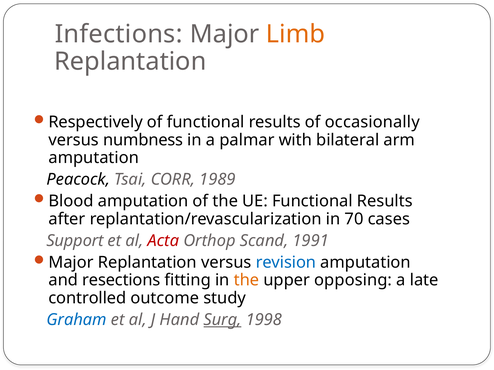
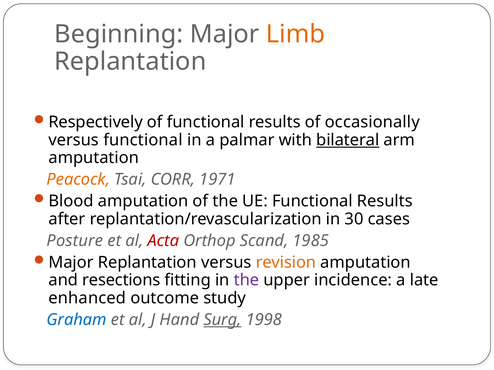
Infections: Infections -> Beginning (119, 34)
versus numbness: numbness -> functional (143, 140)
bilateral underline: none -> present (348, 140)
Peacock colour: black -> orange (78, 180)
1989: 1989 -> 1971 (217, 180)
70: 70 -> 30 (354, 219)
Support: Support -> Posture (75, 241)
1991: 1991 -> 1985 (311, 241)
revision colour: blue -> orange (286, 263)
the colour: orange -> purple (247, 281)
opposing: opposing -> incidence (353, 281)
controlled: controlled -> enhanced (87, 298)
